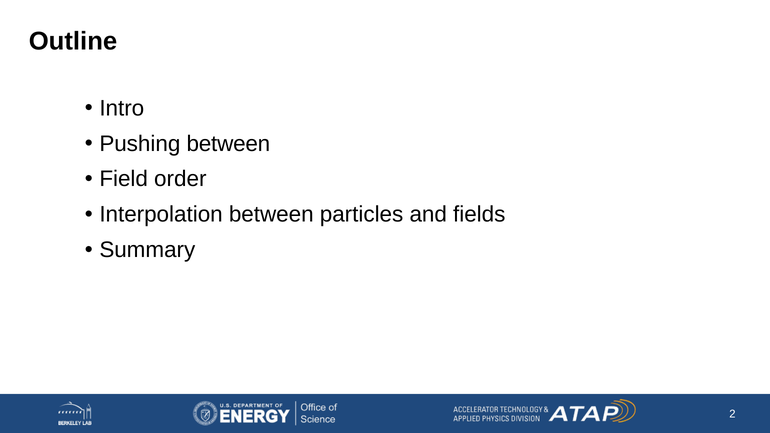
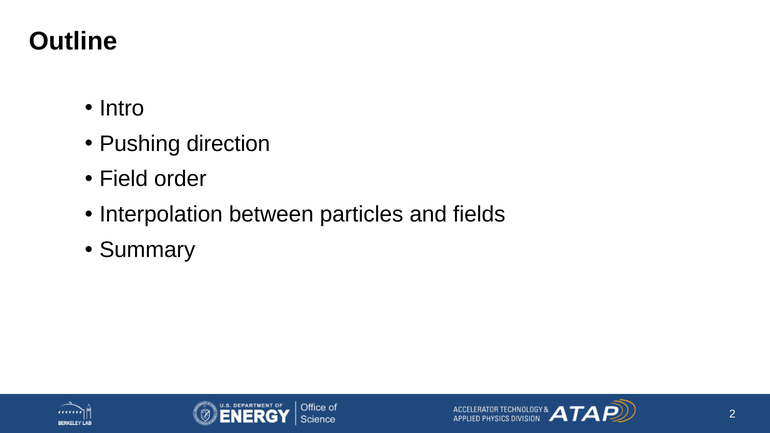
Pushing between: between -> direction (228, 144)
